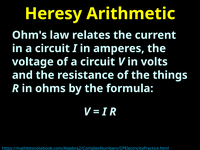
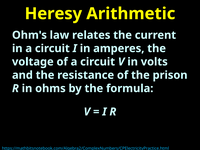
things: things -> prison (170, 75)
